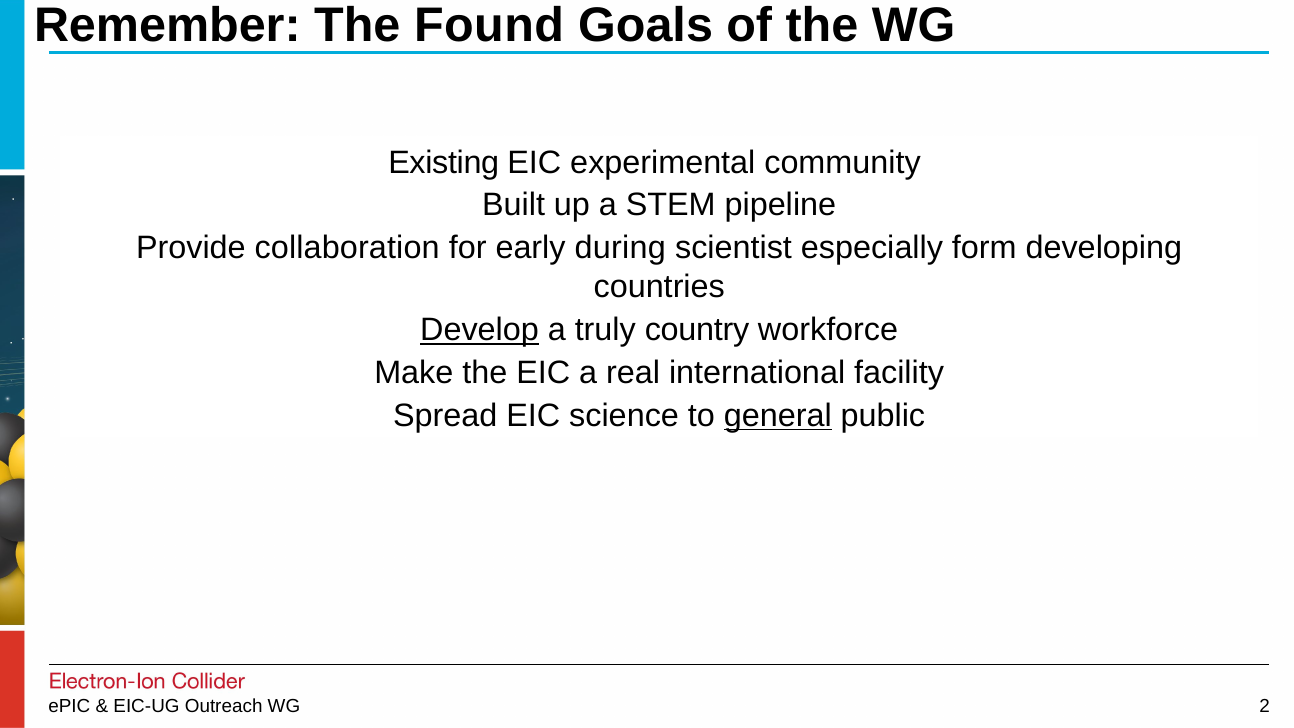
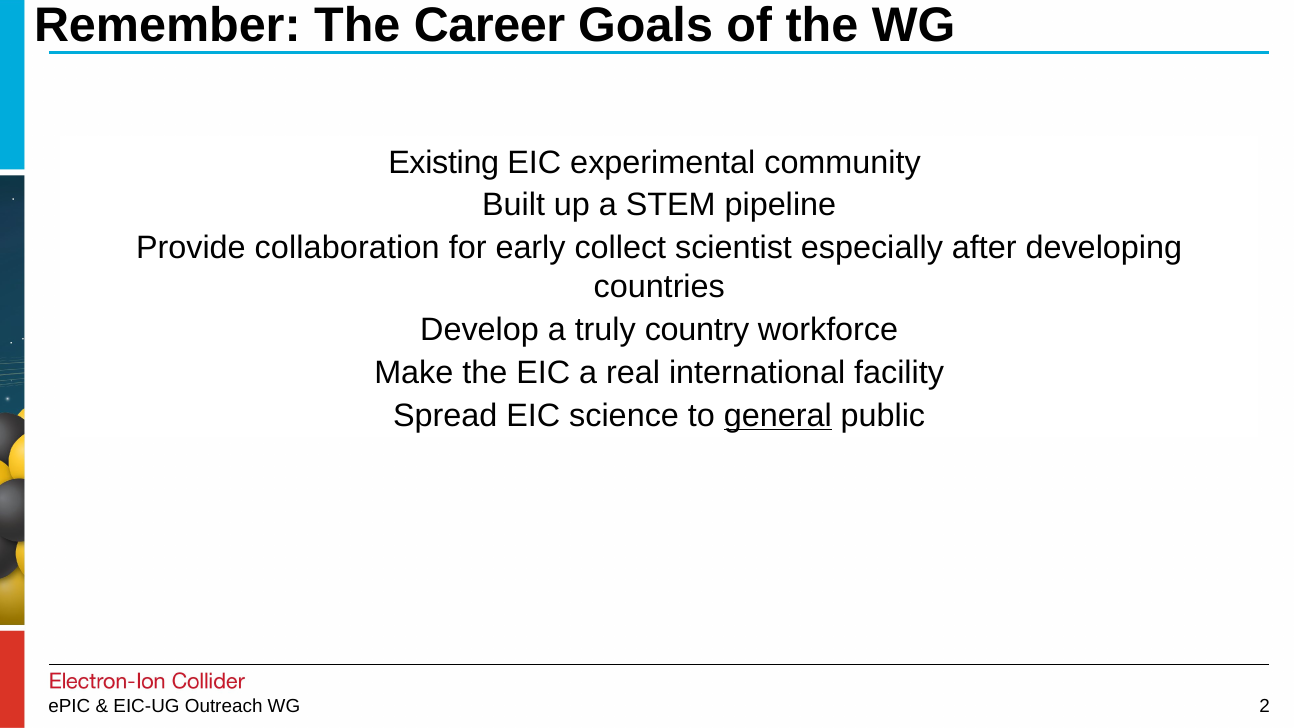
Found: Found -> Career (490, 25)
during: during -> collect (620, 248)
form: form -> after (984, 248)
Develop underline: present -> none (480, 330)
